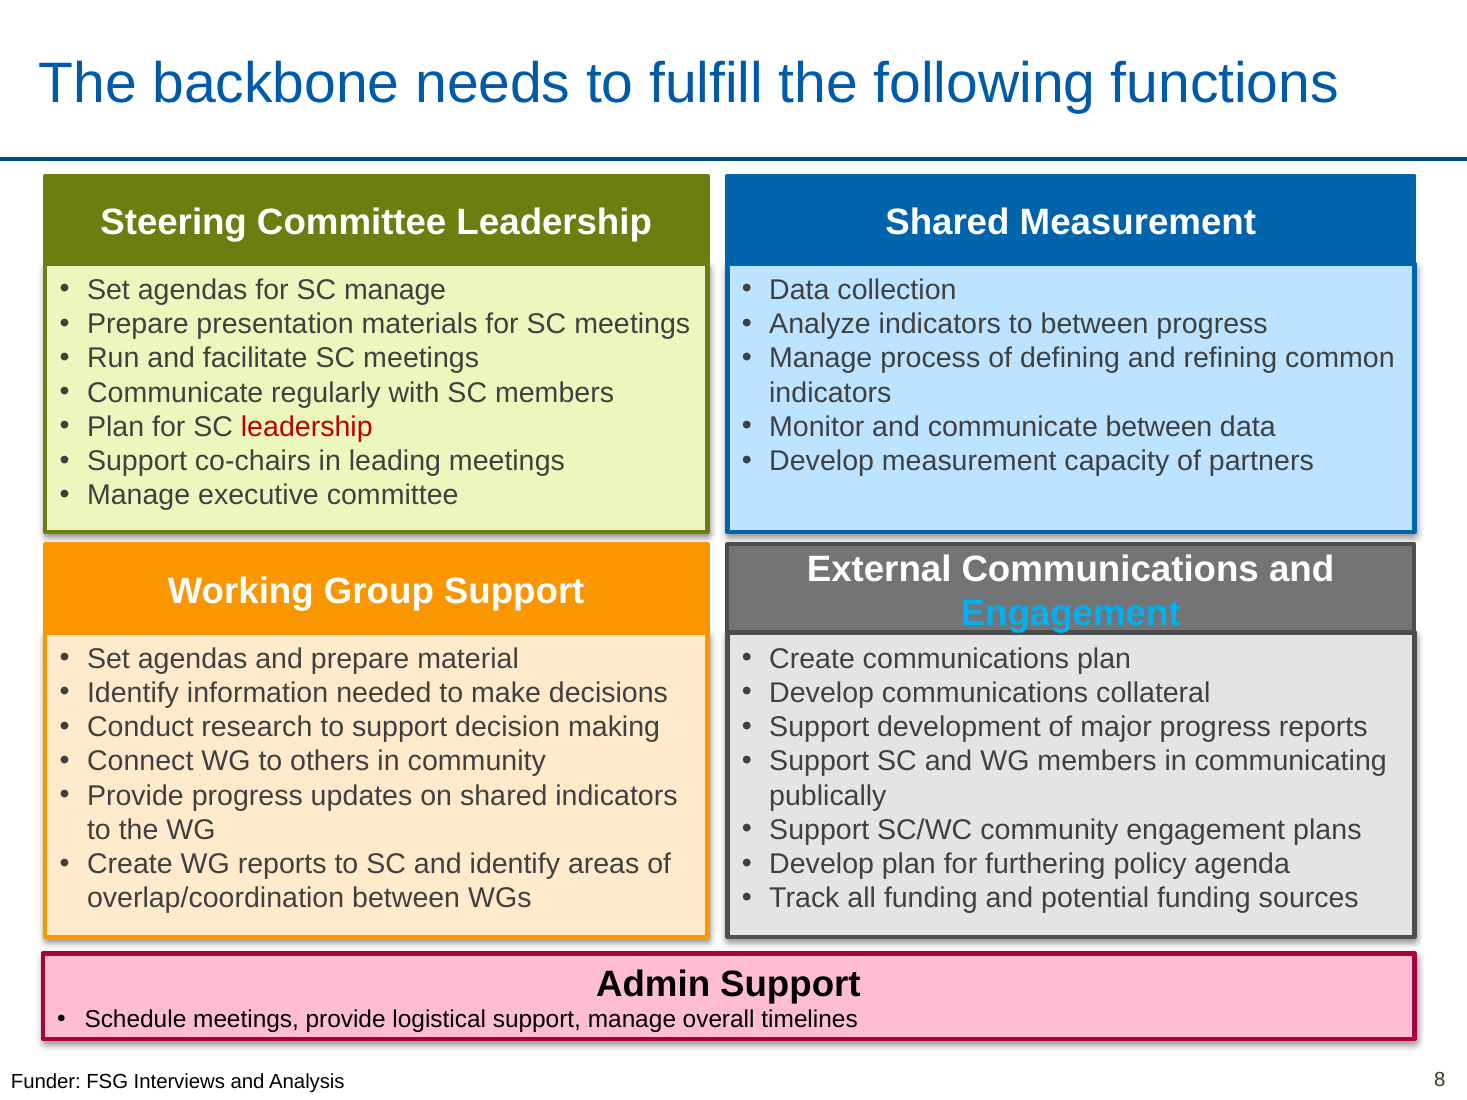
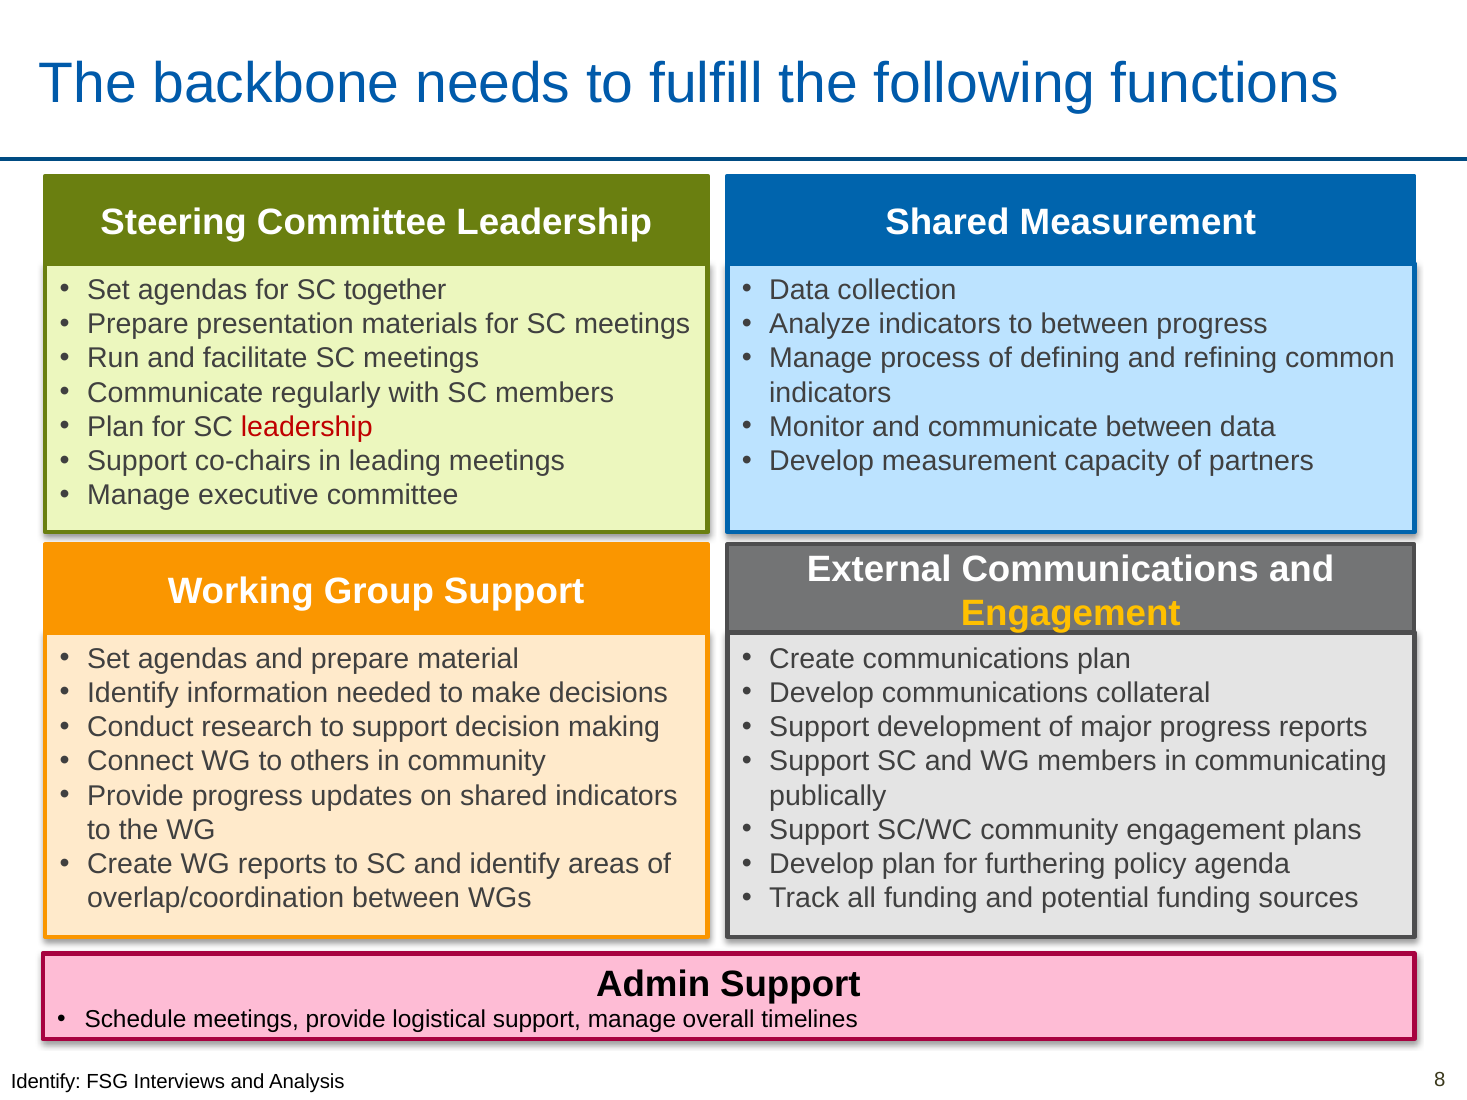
SC manage: manage -> together (395, 290)
Engagement colour: light blue -> yellow (1071, 613)
Funder: Funder -> Identify (46, 1082)
